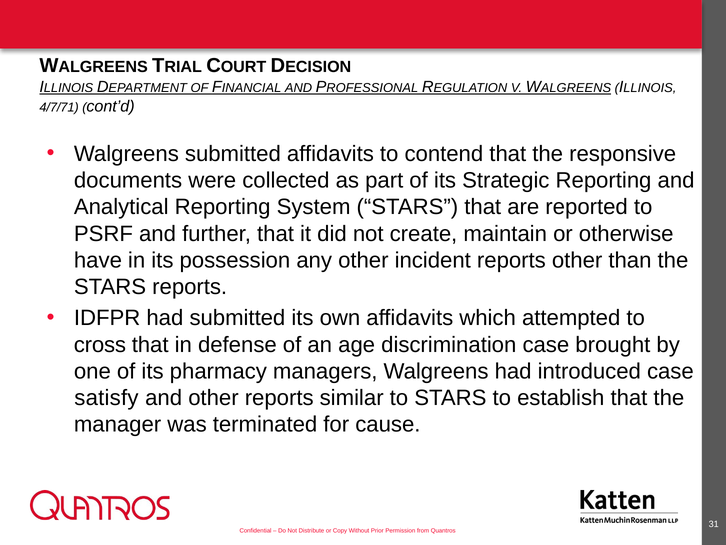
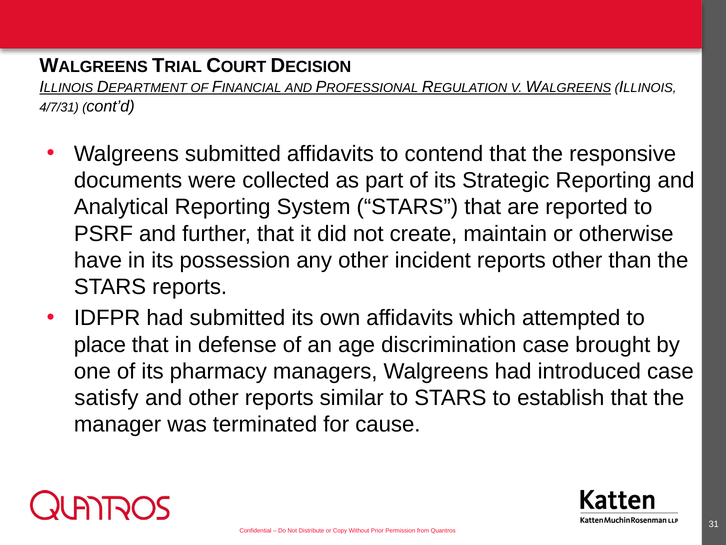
4/7/71: 4/7/71 -> 4/7/31 (59, 107)
cross: cross -> place (100, 344)
